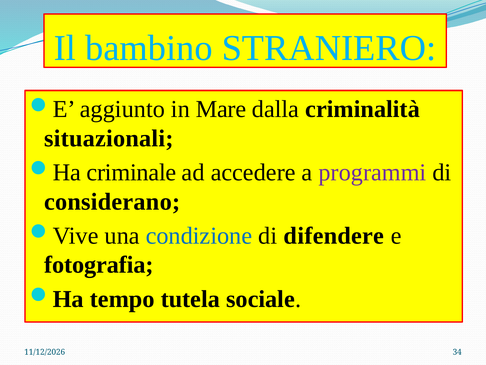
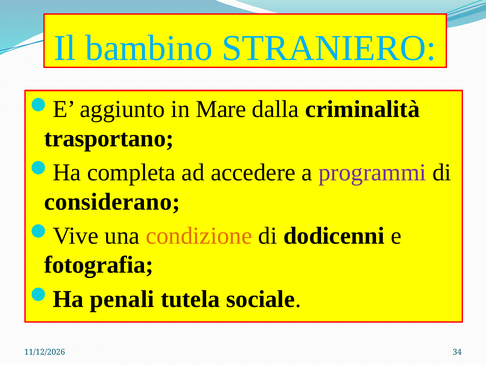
situazionali: situazionali -> trasportano (109, 138)
criminale: criminale -> completa (131, 172)
condizione colour: blue -> orange (199, 235)
difendere: difendere -> dodicenni (334, 235)
tempo: tempo -> penali (122, 299)
